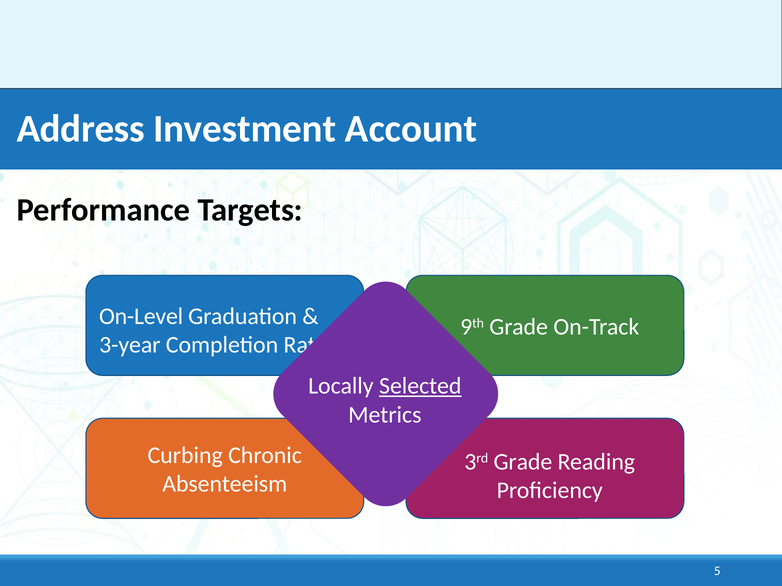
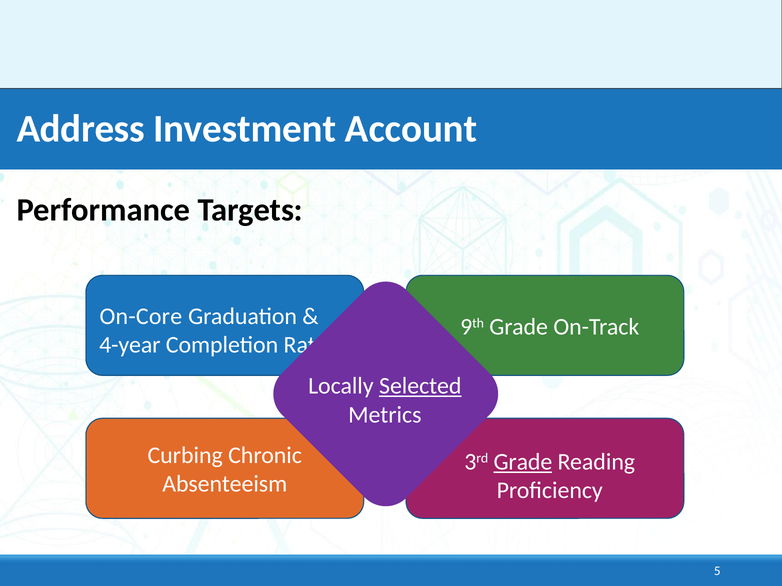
On-Level: On-Level -> On-Core (141, 317)
3-year: 3-year -> 4-year (130, 345)
Grade underline: none -> present (523, 462)
